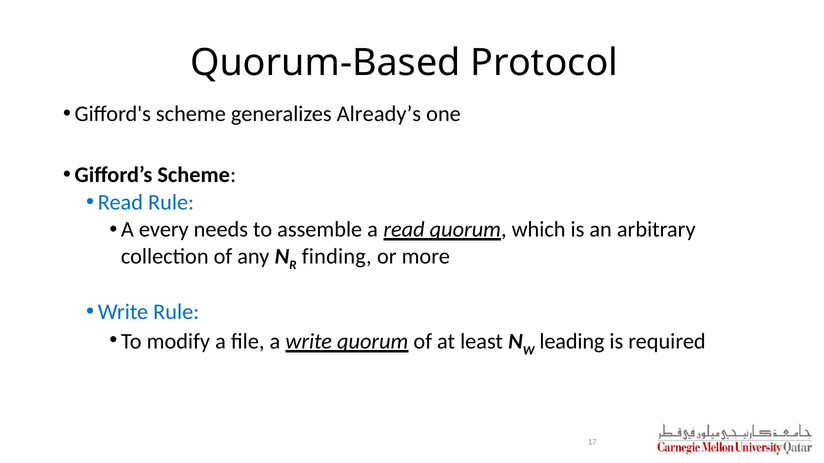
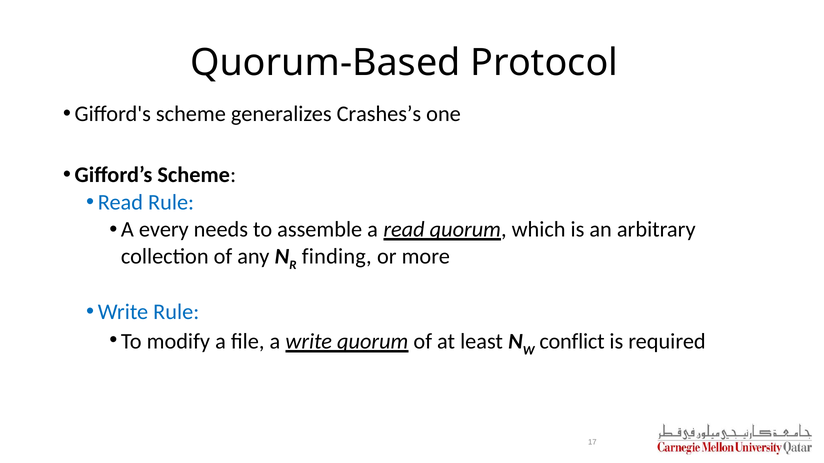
Already’s: Already’s -> Crashes’s (379, 114)
leading: leading -> conflict (572, 342)
